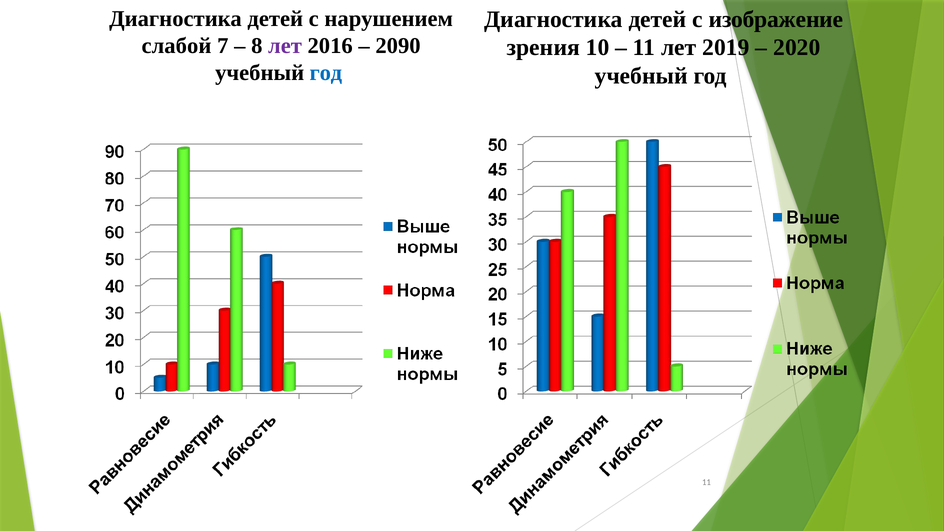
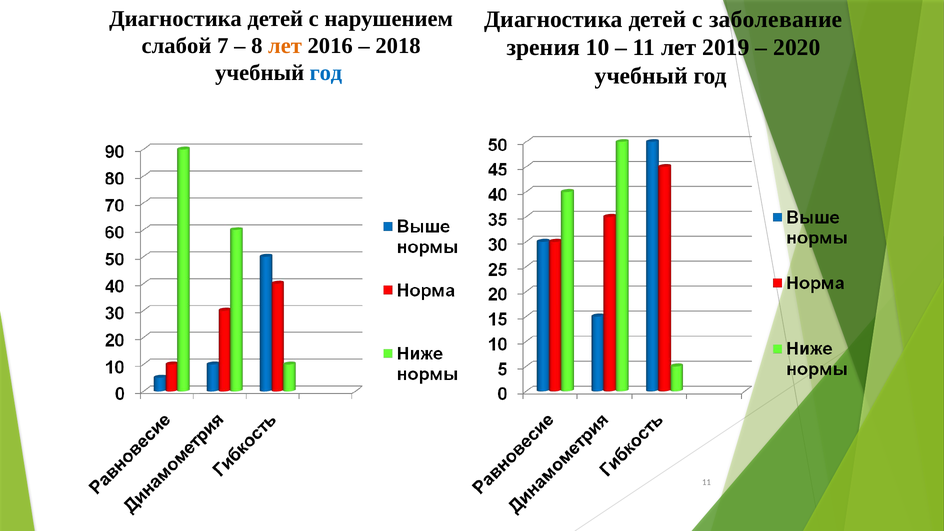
изображение: изображение -> заболевание (776, 19)
лет colour: purple -> orange (285, 46)
2090: 2090 -> 2018 (398, 46)
